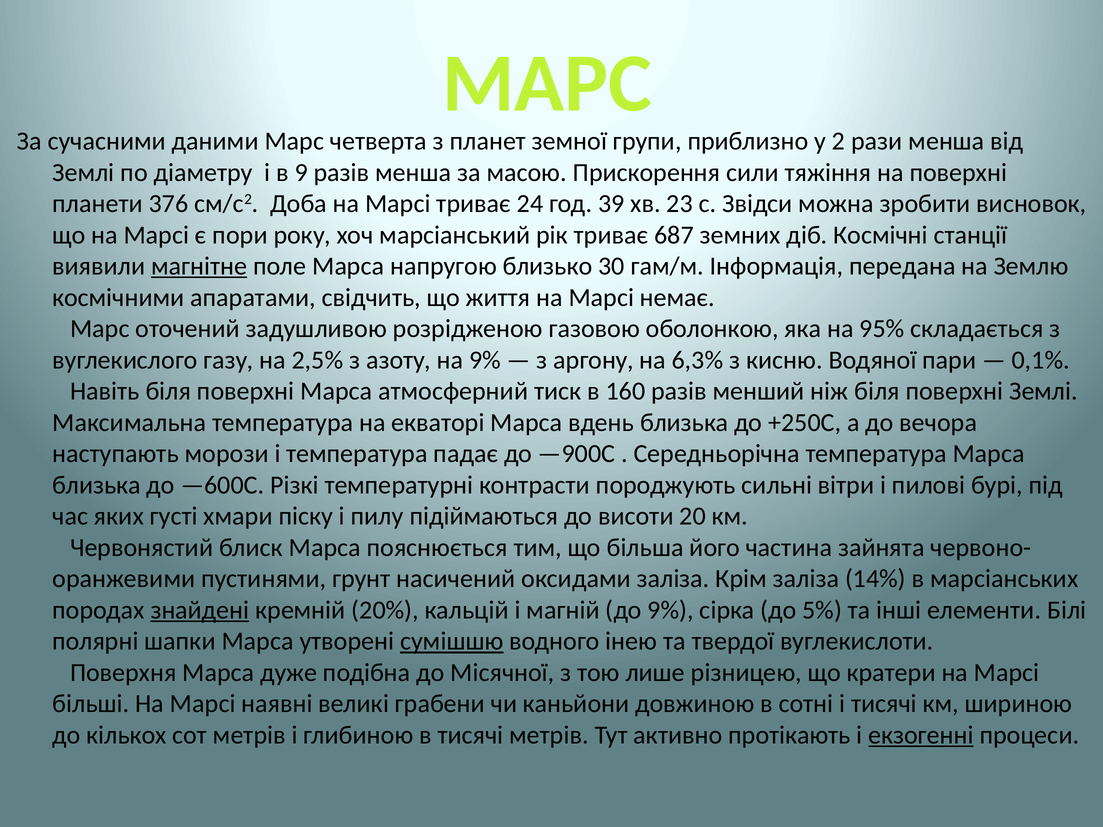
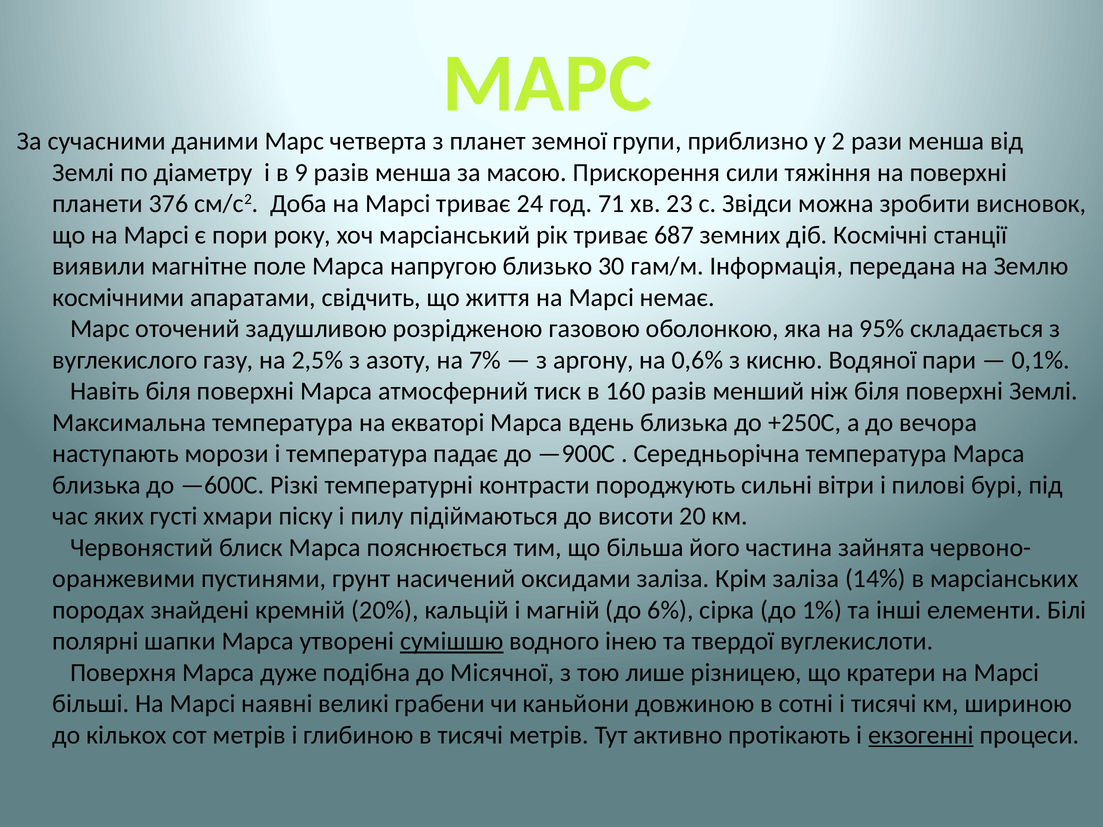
39: 39 -> 71 (611, 204)
магнітне underline: present -> none (199, 266)
на 9%: 9% -> 7% (485, 360)
6,3%: 6,3% -> 0,6% (698, 360)
знайдені underline: present -> none (200, 610)
до 9%: 9% -> 6% (670, 610)
5%: 5% -> 1% (822, 610)
